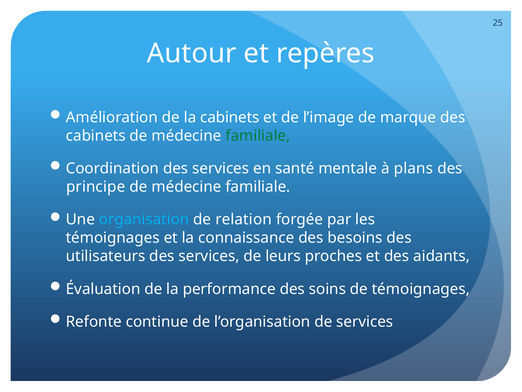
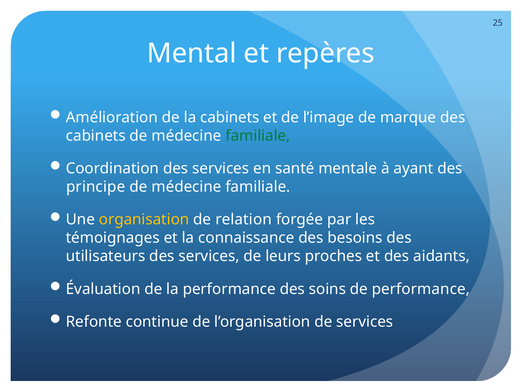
Autour: Autour -> Mental (192, 53)
plans: plans -> ayant (413, 168)
organisation colour: light blue -> yellow (144, 219)
de témoignages: témoignages -> performance (421, 289)
